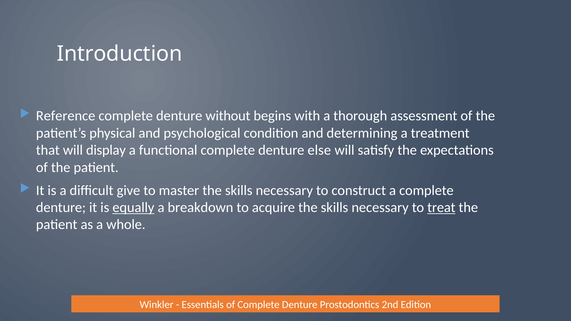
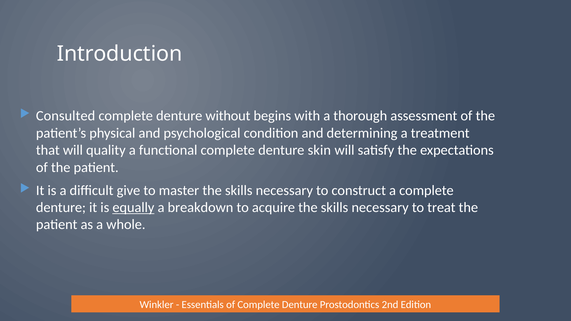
Reference: Reference -> Consulted (66, 116)
display: display -> quality (106, 150)
else: else -> skin (319, 150)
treat underline: present -> none (441, 208)
